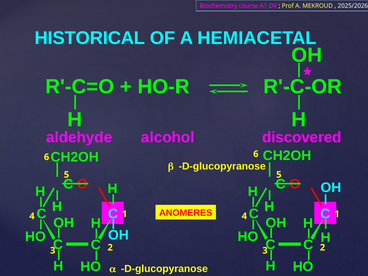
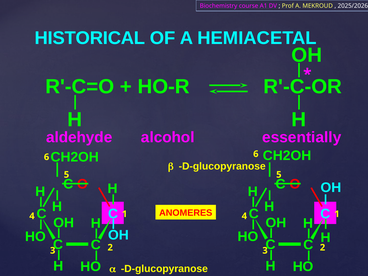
discovered: discovered -> essentially (302, 137)
